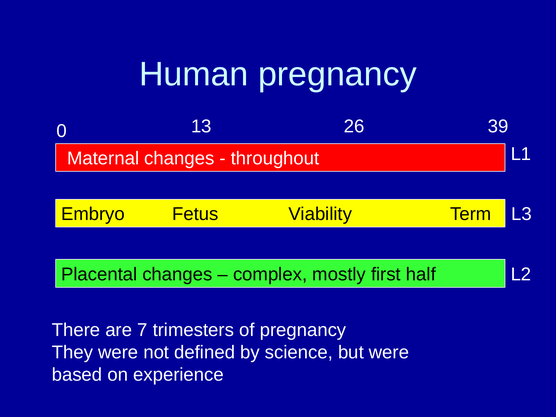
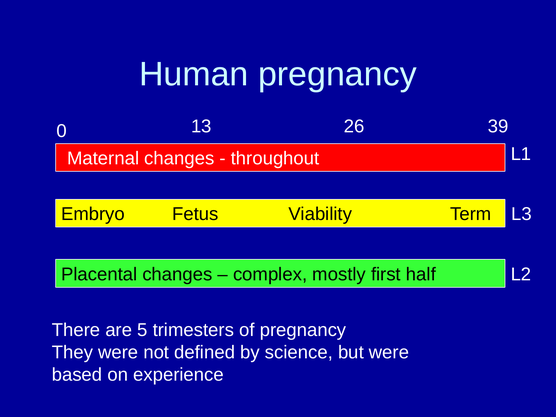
7: 7 -> 5 (142, 330)
